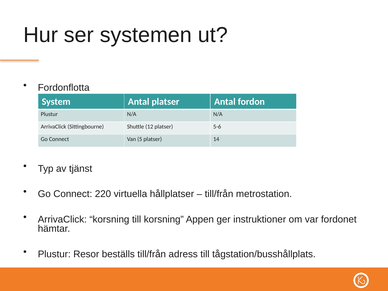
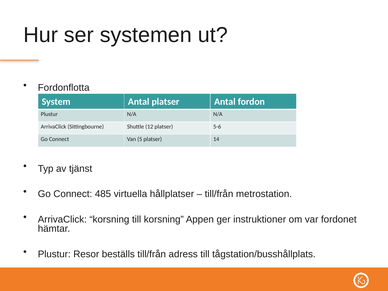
220: 220 -> 485 (103, 194)
